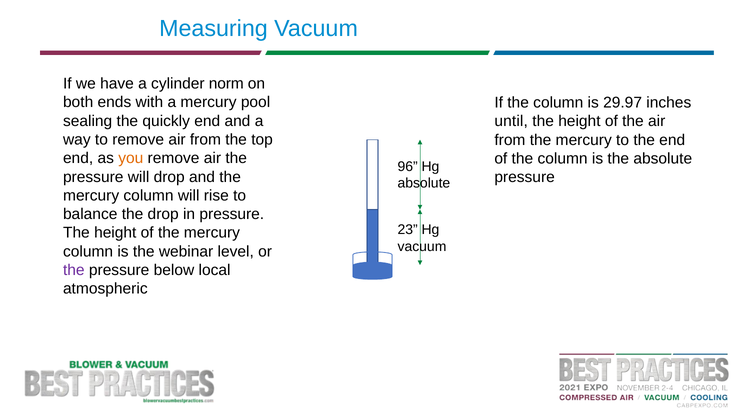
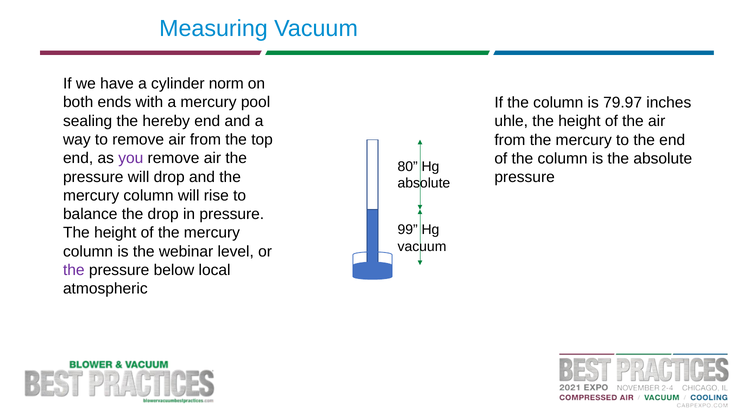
29.97: 29.97 -> 79.97 (623, 103)
quickly: quickly -> hereby (166, 121)
until: until -> uhle (511, 121)
you colour: orange -> purple (131, 158)
96: 96 -> 80 (408, 167)
23: 23 -> 99 (408, 230)
